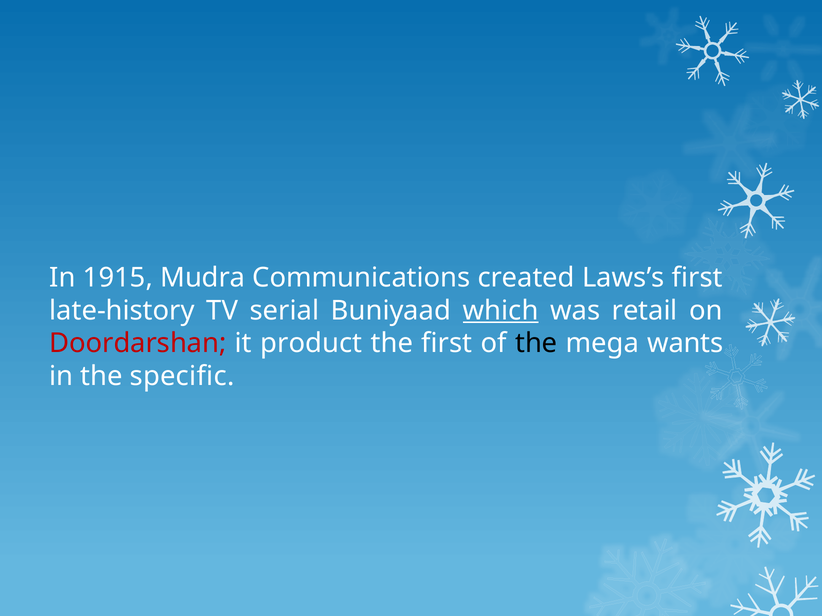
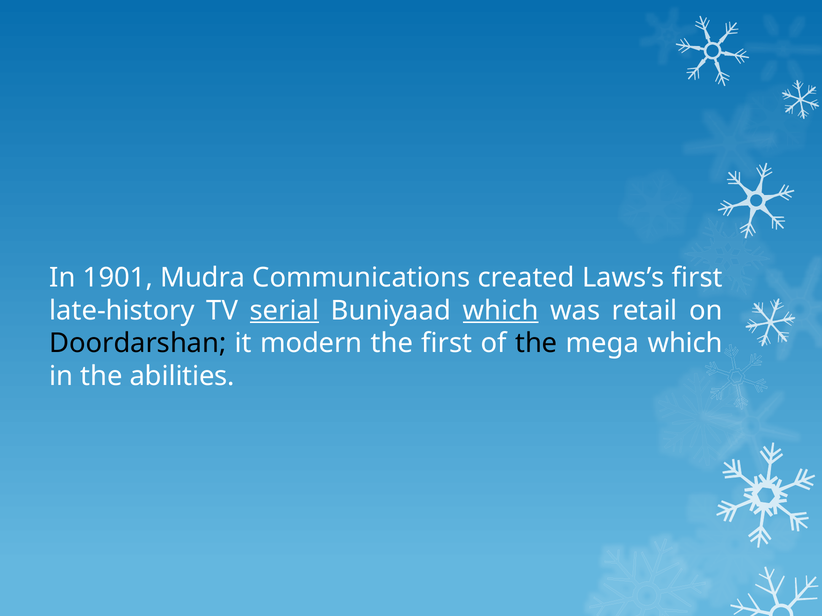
1915: 1915 -> 1901 (118, 278)
serial underline: none -> present (284, 311)
Doordarshan colour: red -> black (138, 344)
product: product -> modern (311, 344)
mega wants: wants -> which (685, 344)
specific: specific -> abilities (182, 377)
